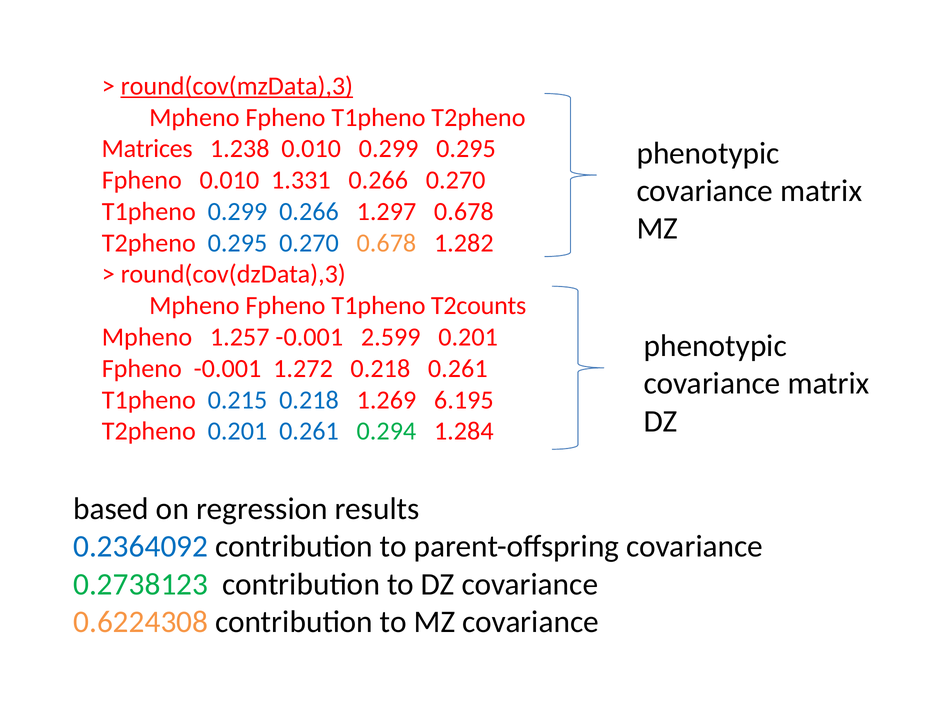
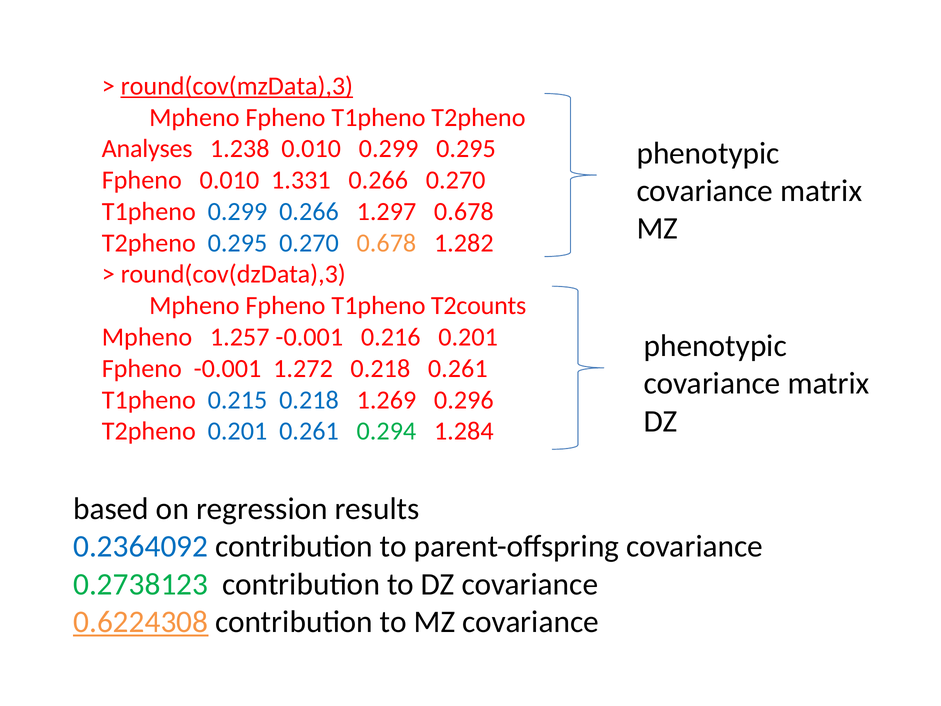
Matrices: Matrices -> Analyses (147, 149)
2.599: 2.599 -> 0.216 (391, 337)
6.195: 6.195 -> 0.296 (464, 400)
0.6224308 underline: none -> present (141, 622)
